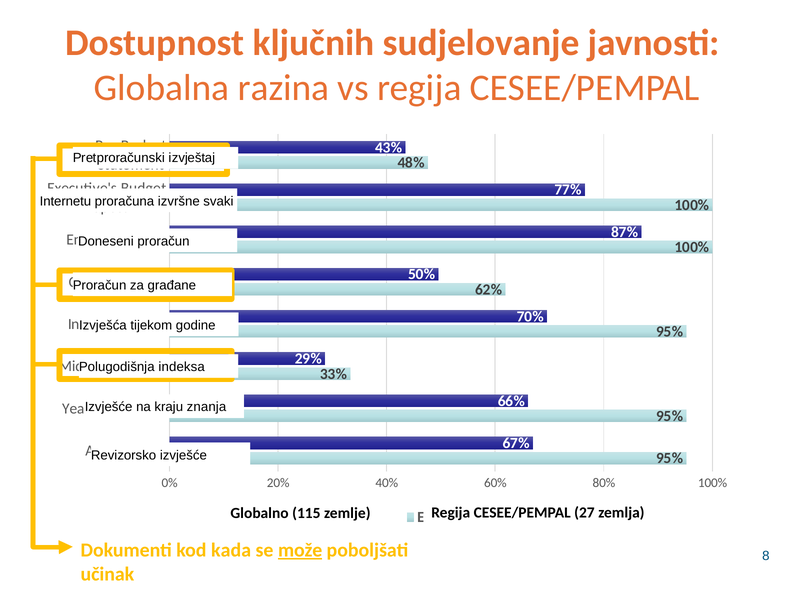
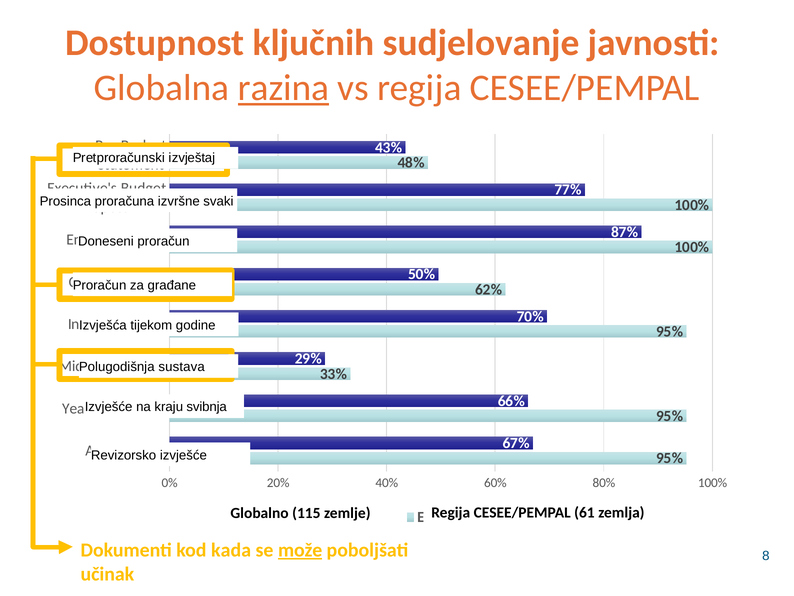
razina underline: none -> present (283, 88)
Internetu: Internetu -> Prosinca (65, 201)
indeksa: indeksa -> sustava (182, 367)
znanja: znanja -> svibnja (207, 407)
27: 27 -> 61 (584, 512)
